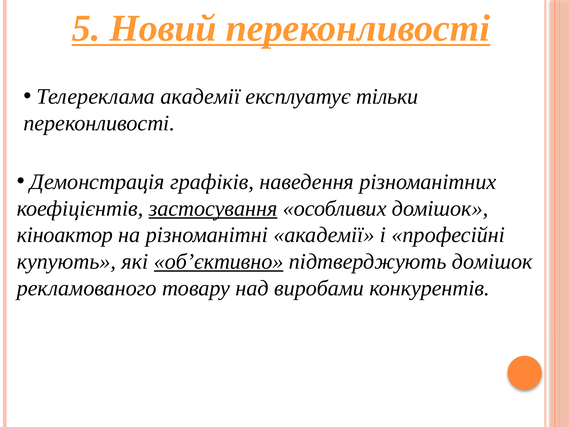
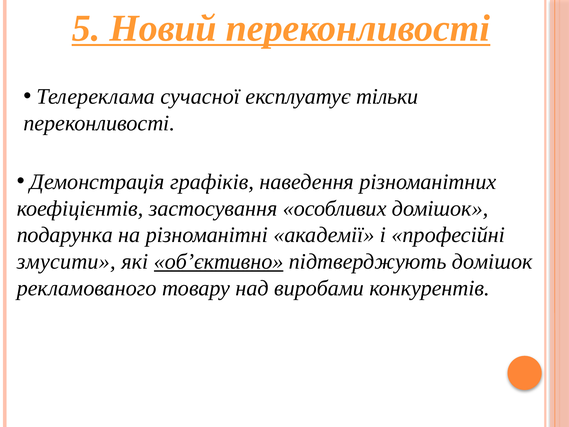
Телереклама академії: академії -> сучасної (200, 97)
застосування underline: present -> none (213, 208)
кіноактор: кіноактор -> подарунка (65, 235)
купують: купують -> змусити (66, 261)
